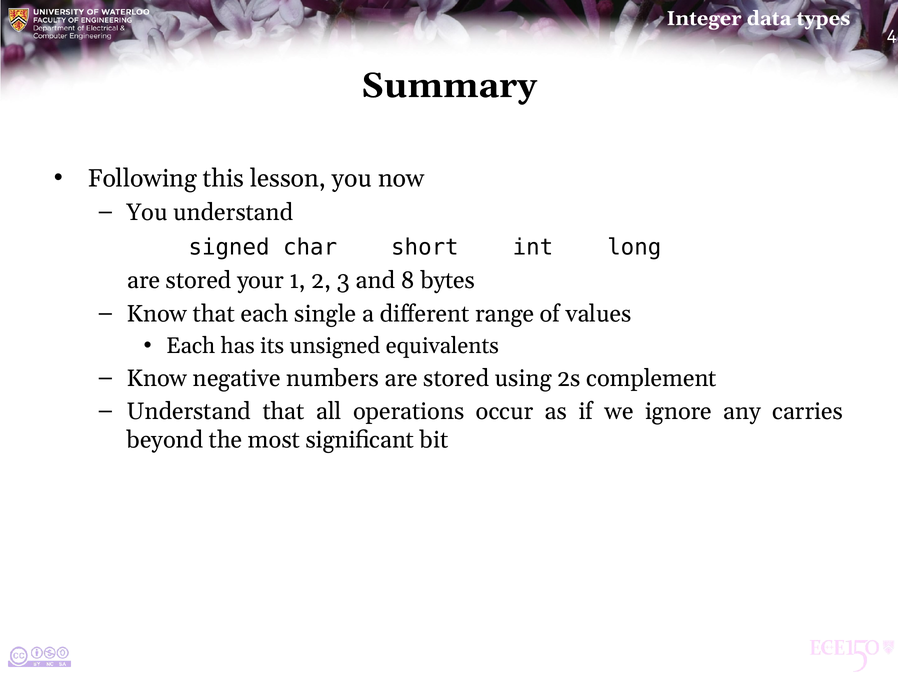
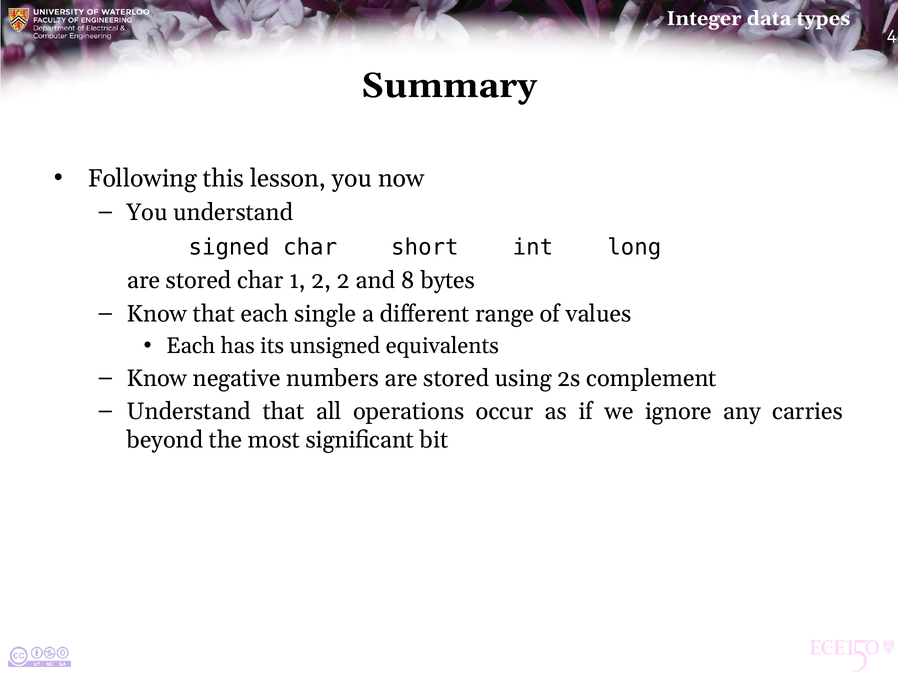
stored your: your -> char (260, 280)
2 3: 3 -> 2 (343, 280)
